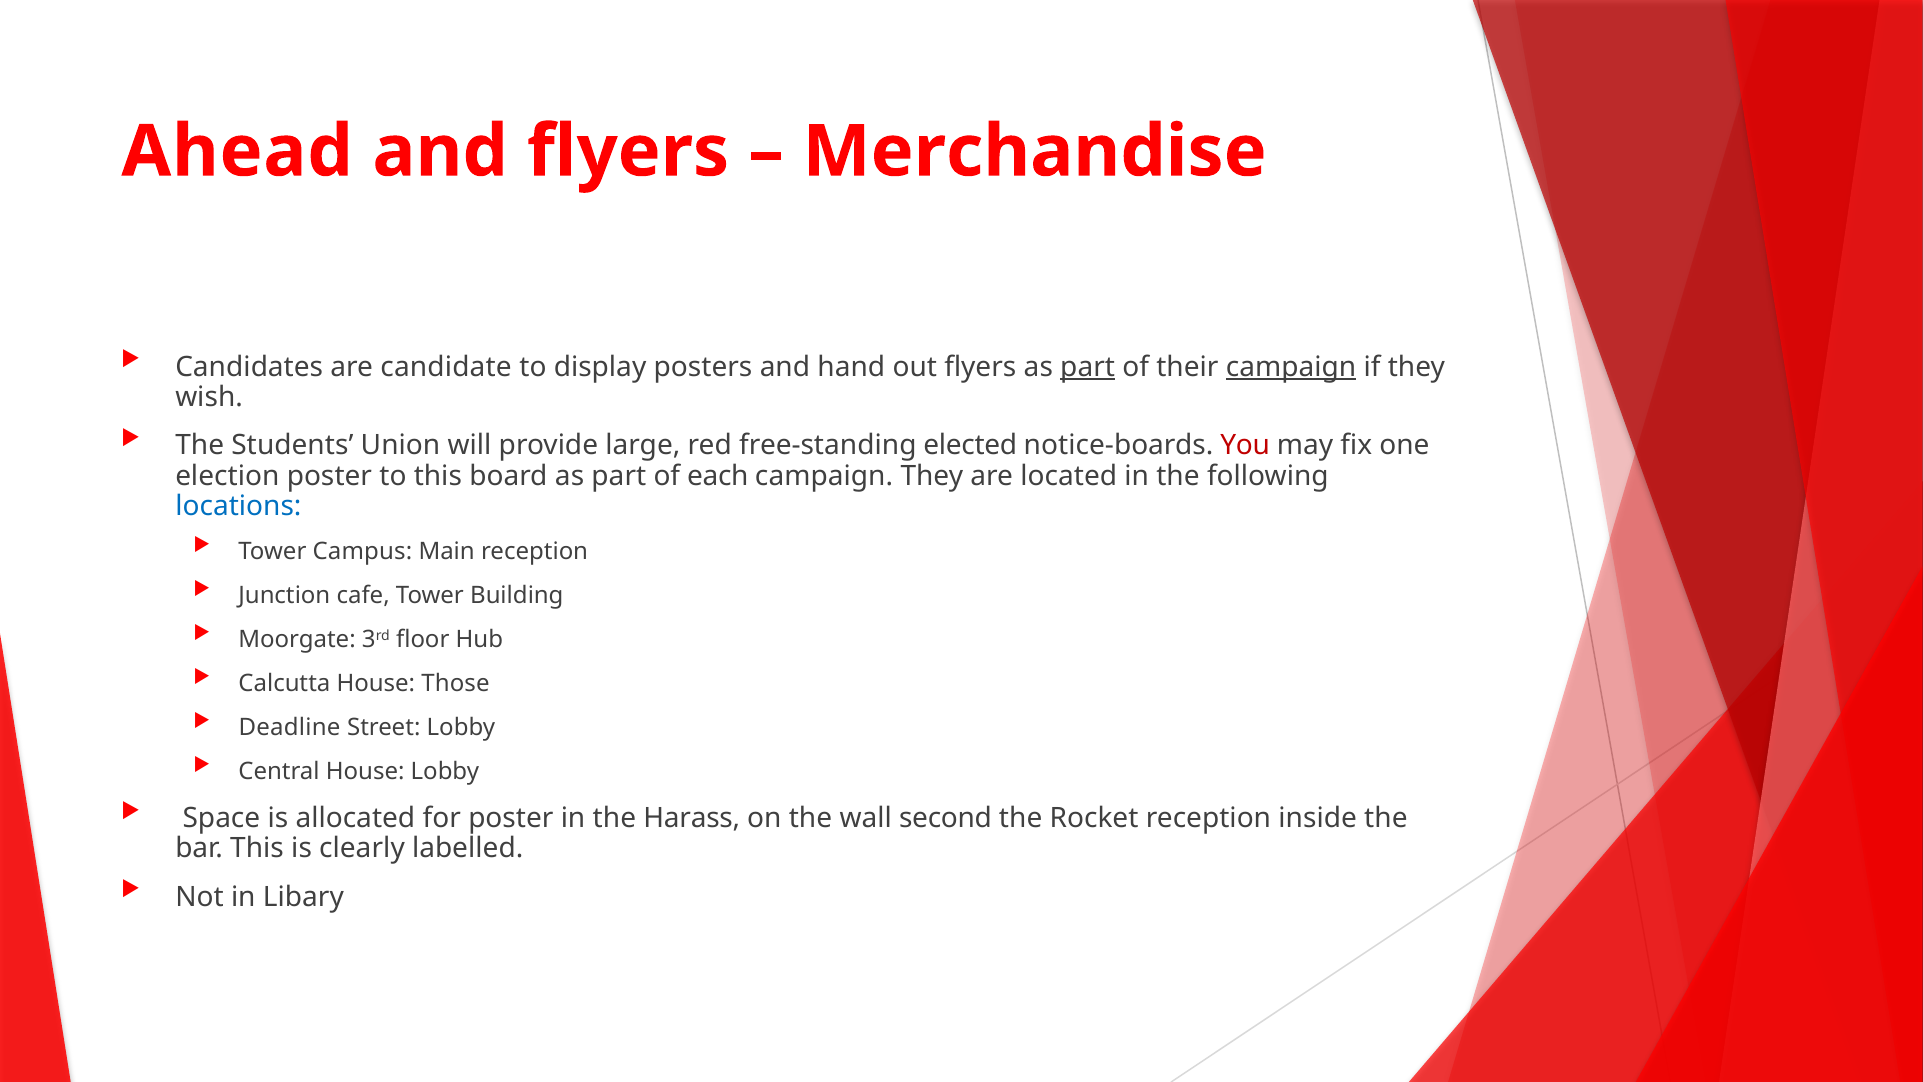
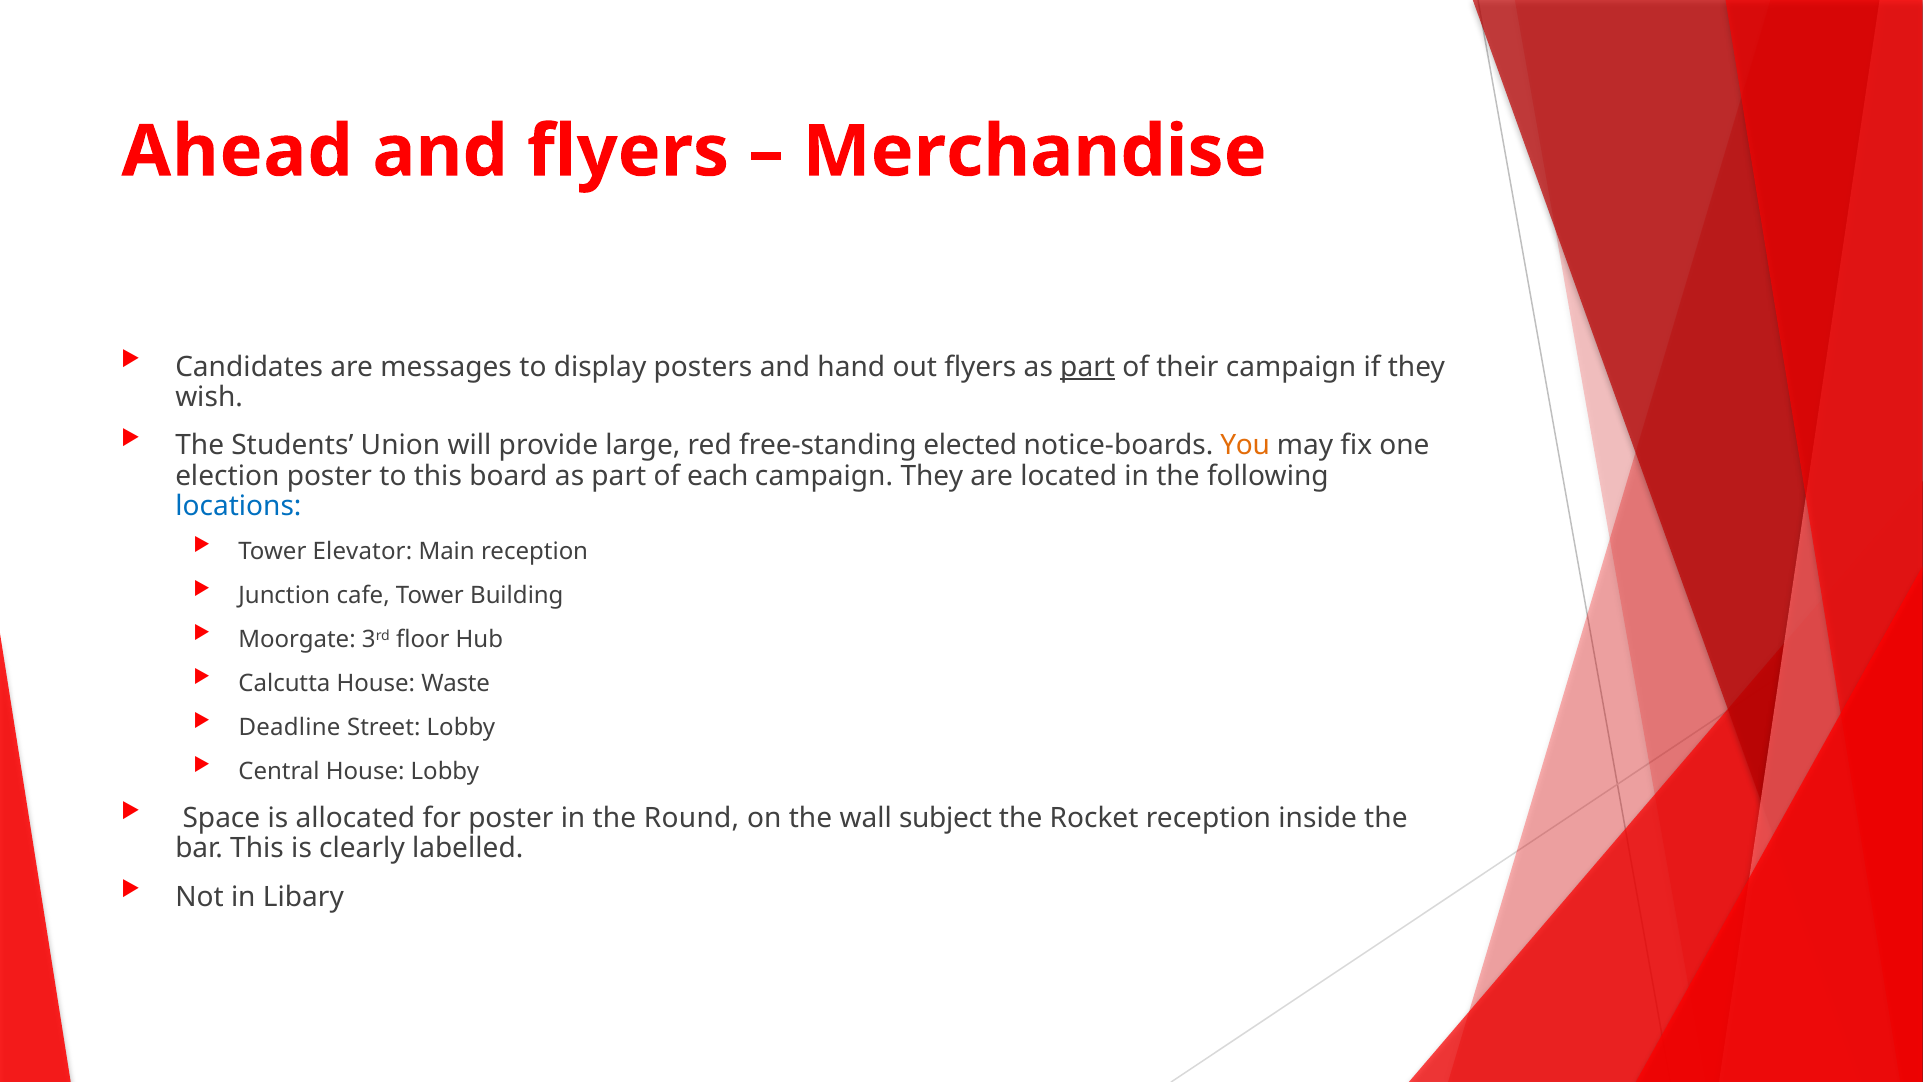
candidate: candidate -> messages (446, 367)
campaign underline: present -> none (1291, 367)
You colour: red -> orange (1245, 445)
Campus: Campus -> Elevator (362, 552)
Those: Those -> Waste (456, 684)
Harass: Harass -> Round (692, 818)
second: second -> subject (945, 818)
